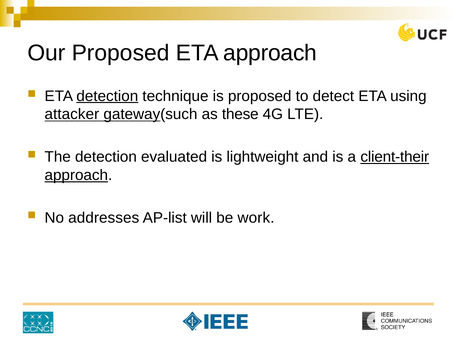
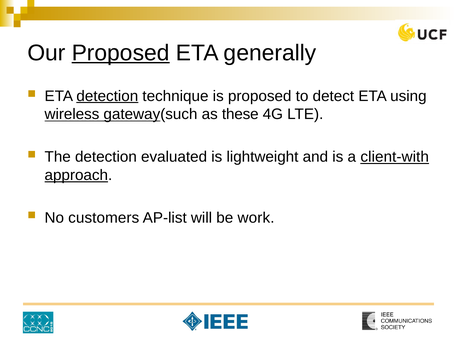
Proposed underline: none -> present (121, 53)
ETA approach: approach -> generally (270, 53)
attacker: attacker -> wireless (72, 115)
client-their: client-their -> client-with (395, 157)
addresses: addresses -> customers (104, 218)
